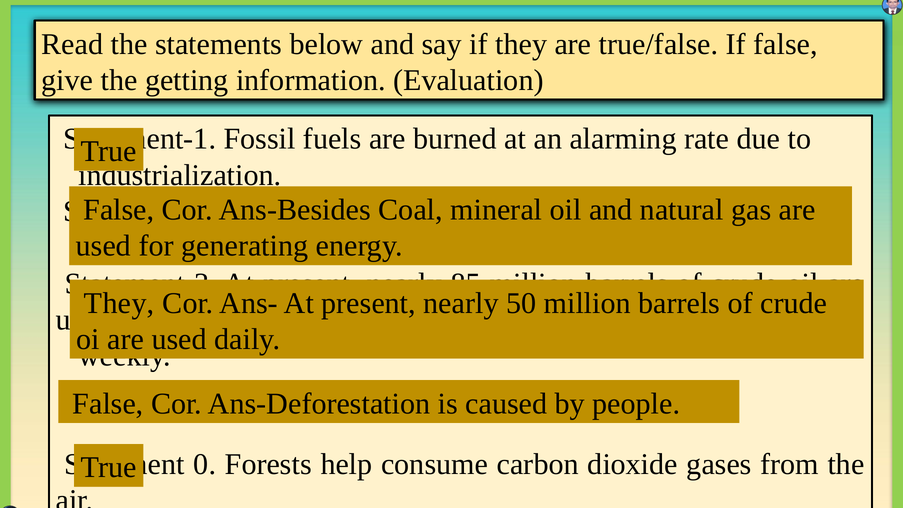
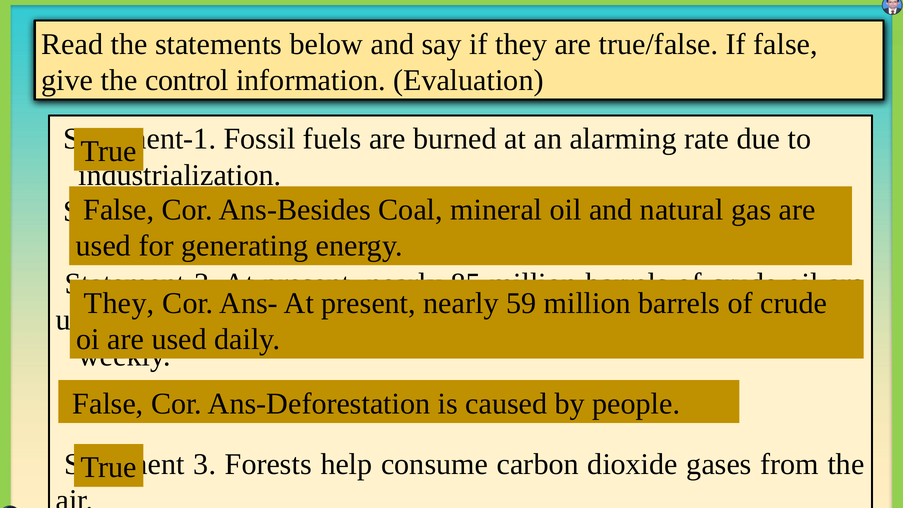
getting: getting -> control (187, 80)
50: 50 -> 59 (521, 303)
0: 0 -> 3 (205, 464)
